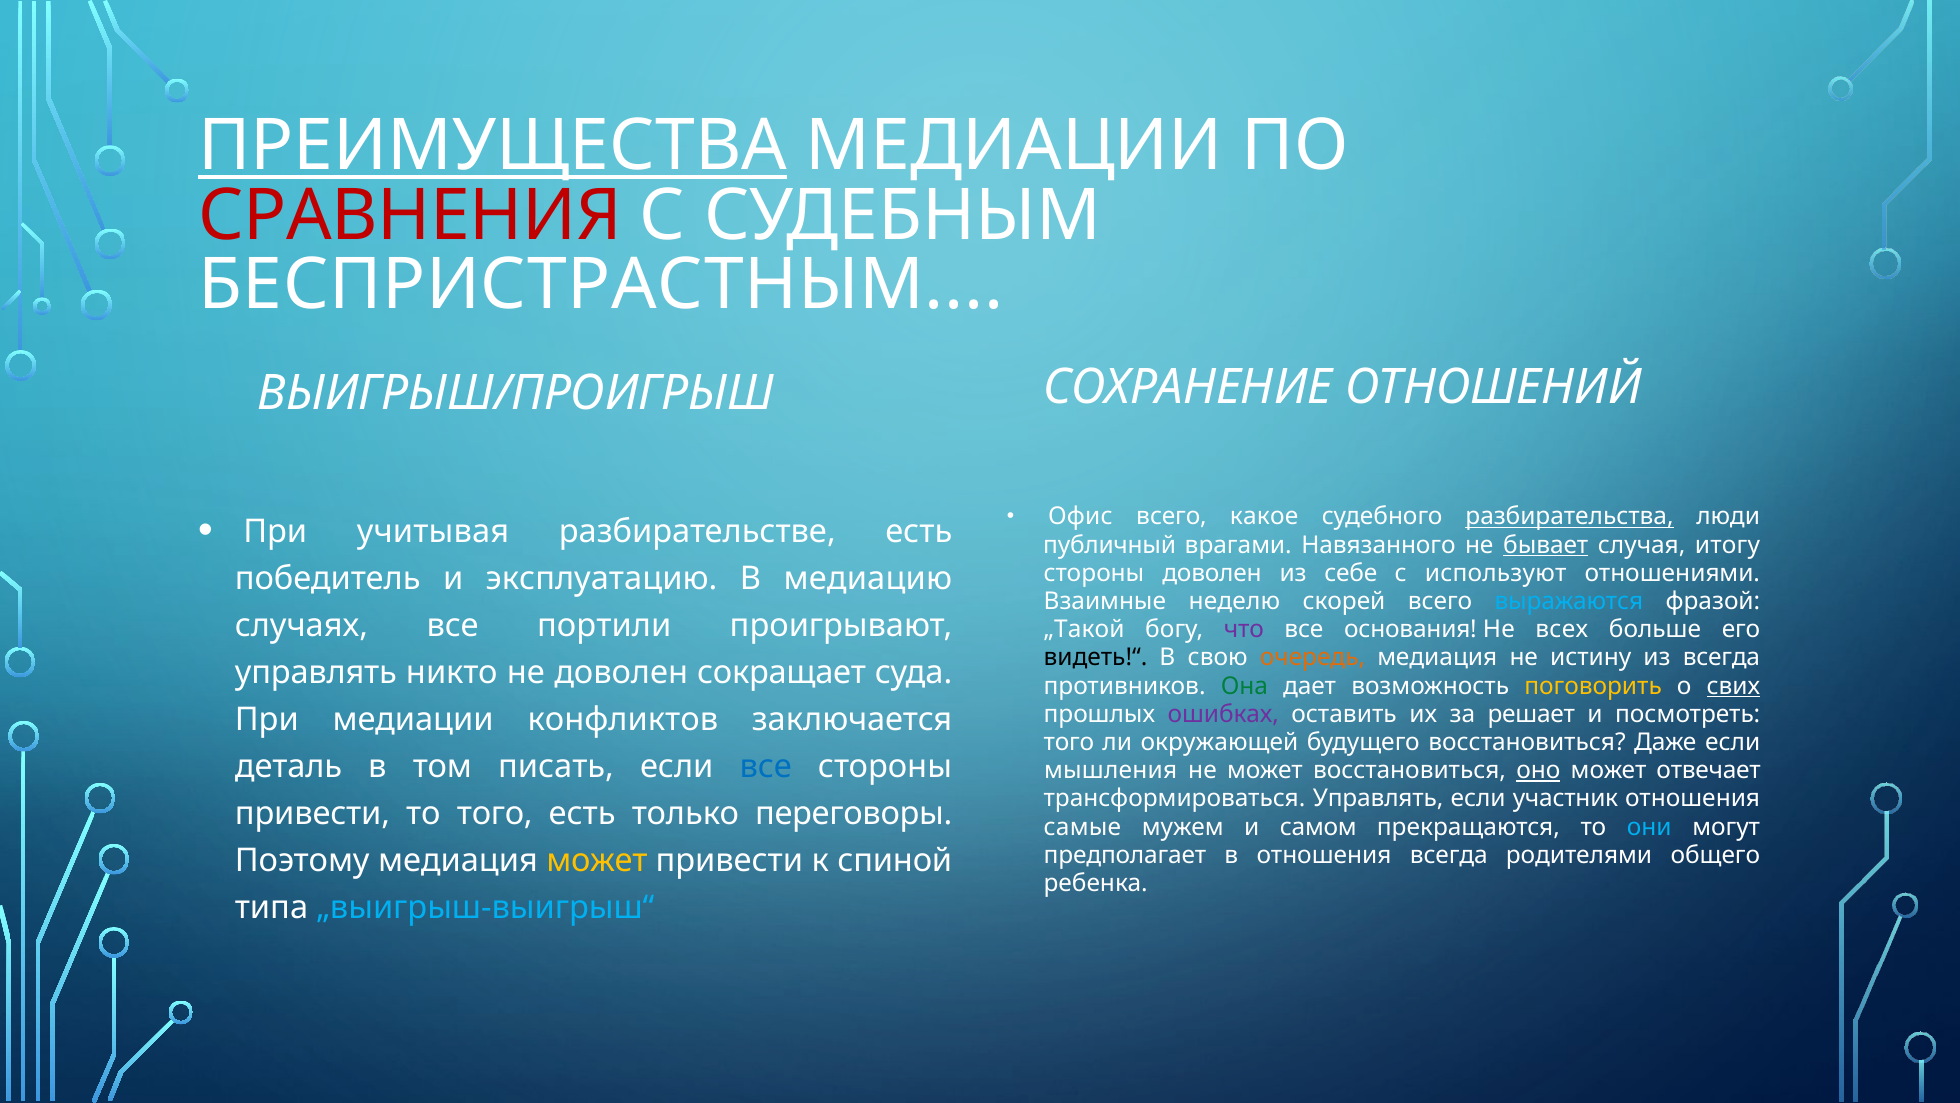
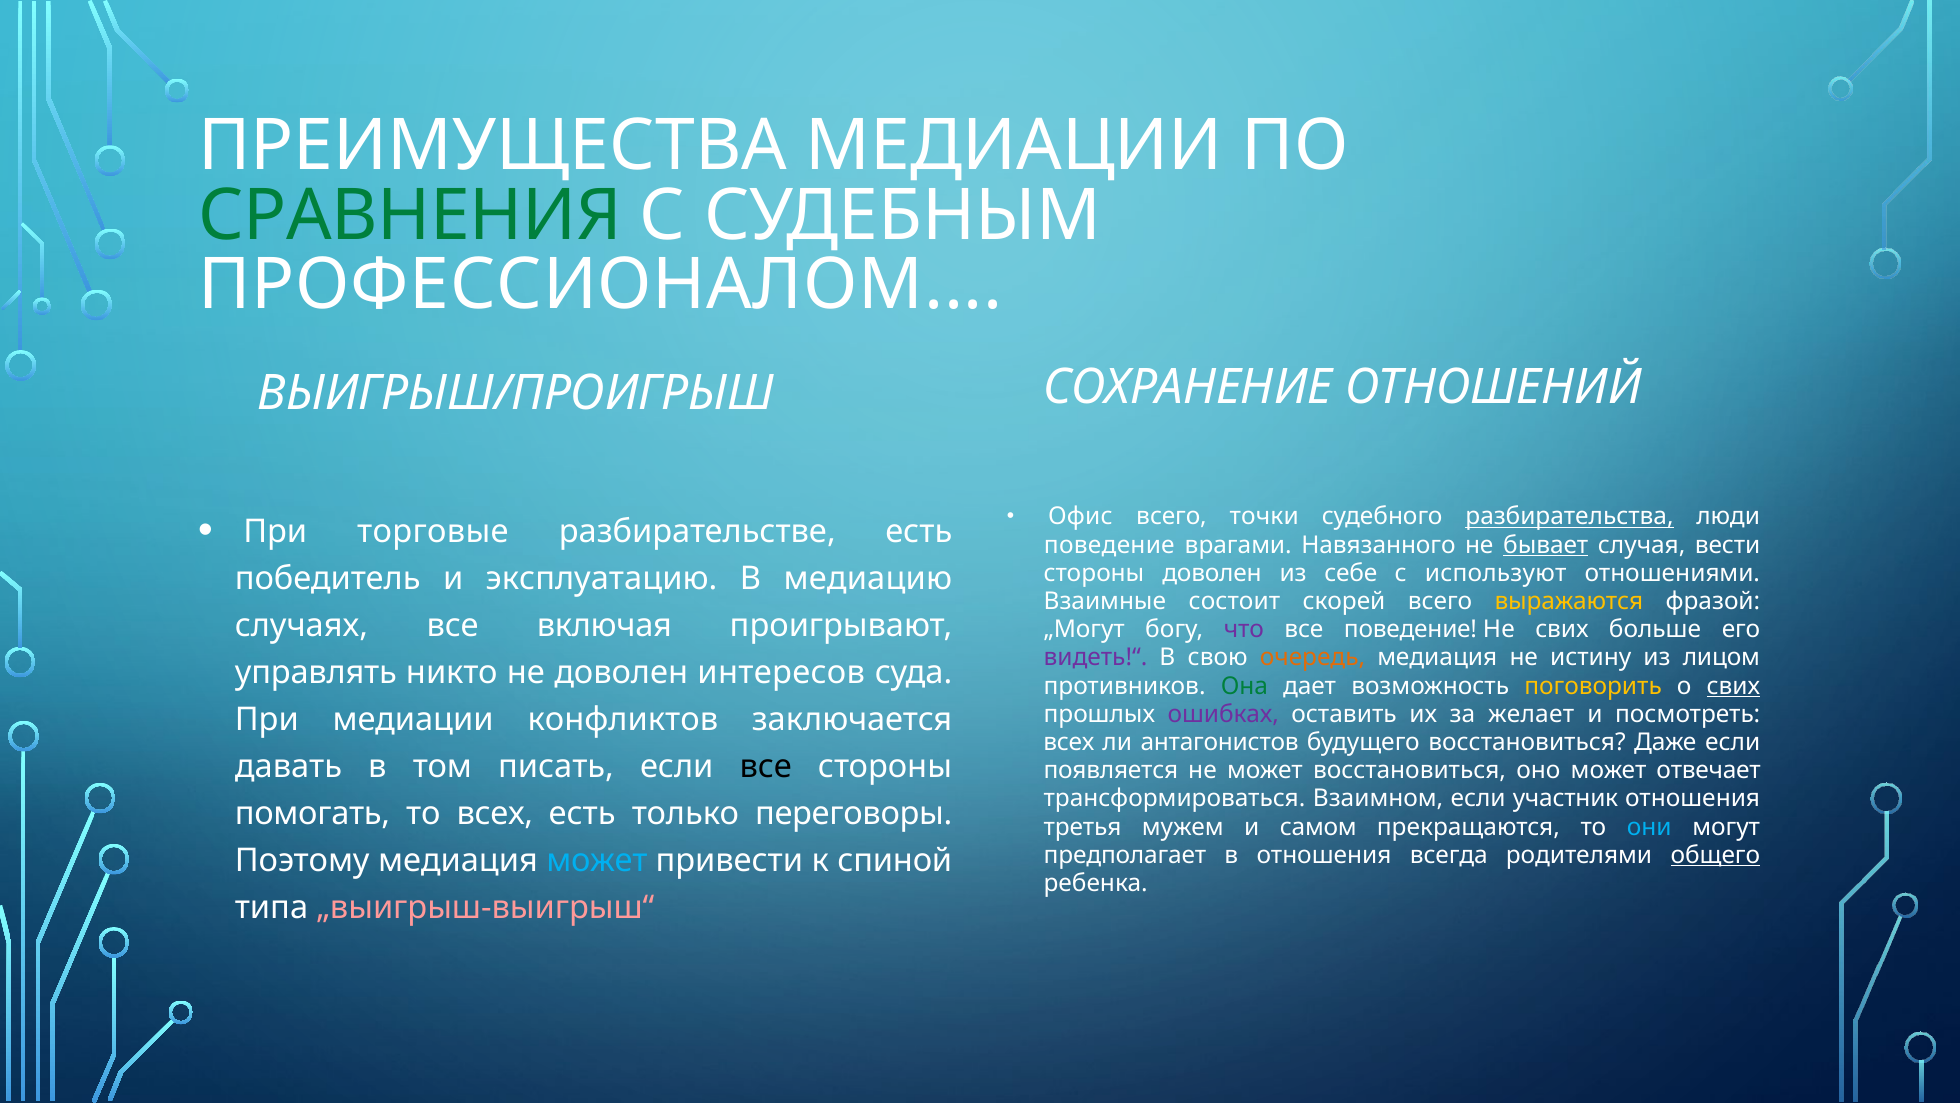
ПРЕИМУЩЕСТВА underline: present -> none (493, 146)
СРАВНЕНИЯ colour: red -> green (410, 216)
БЕСПРИСТРАСТНЫМ: БЕСПРИСТРАСТНЫМ -> ПРОФЕССИОНАЛОМ (601, 285)
какое: какое -> точки (1264, 517)
учитывая: учитывая -> торговые (433, 531)
публичный: публичный -> поведение (1109, 545)
итогу: итогу -> вести (1728, 545)
неделю: неделю -> состоит (1234, 601)
выражаются colour: light blue -> yellow (1569, 601)
портили: портили -> включая (604, 625)
„Такой: „Такой -> „Могут (1084, 629)
все основания: основания -> поведение (1410, 629)
Не всех: всех -> свих (1562, 629)
видеть!“ colour: black -> purple (1096, 658)
из всегда: всегда -> лицом (1721, 658)
сокращает: сокращает -> интересов (781, 672)
решает: решает -> желает (1531, 714)
того: того -> всех (1069, 742)
окружающей: окружающей -> антагонистов (1220, 742)
деталь: деталь -> давать (289, 766)
все colour: blue -> black (766, 766)
мышления: мышления -> появляется (1111, 770)
оно underline: present -> none (1538, 770)
трансформироваться Управлять: Управлять -> Взаимном (1378, 798)
привести: привести -> помогать (313, 813)
то того: того -> всех (495, 813)
самые: самые -> третья (1083, 827)
общего underline: none -> present (1715, 855)
может colour: yellow -> light blue (597, 860)
„выигрыш-выигрыш“ colour: light blue -> pink (485, 907)
